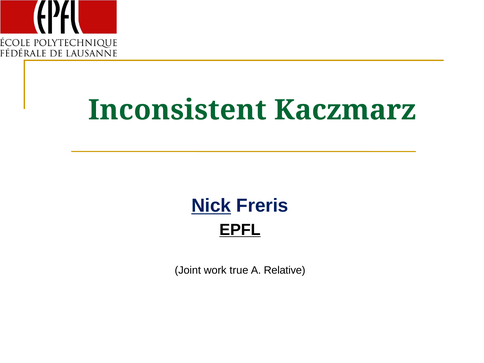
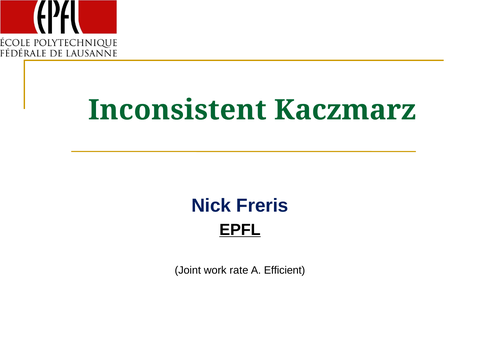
Nick underline: present -> none (211, 206)
true: true -> rate (239, 270)
Relative: Relative -> Efficient (285, 270)
